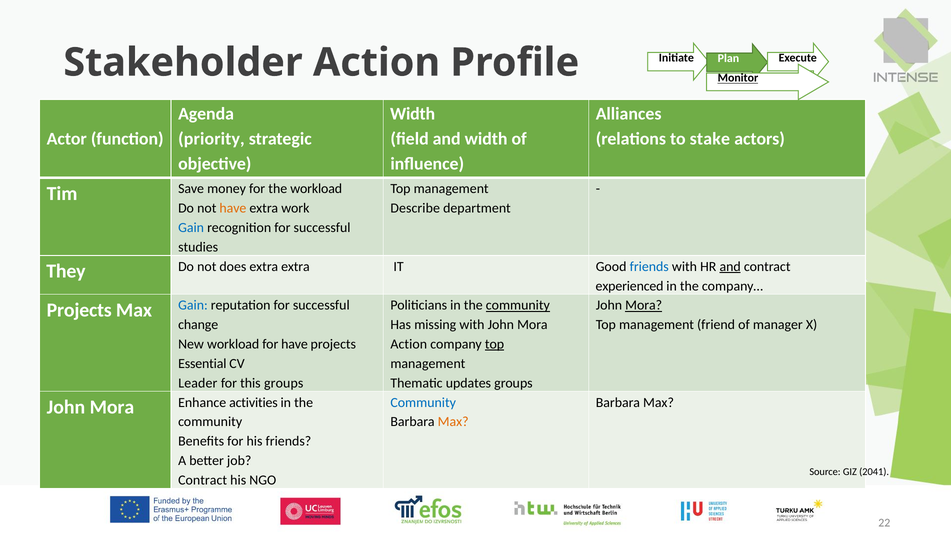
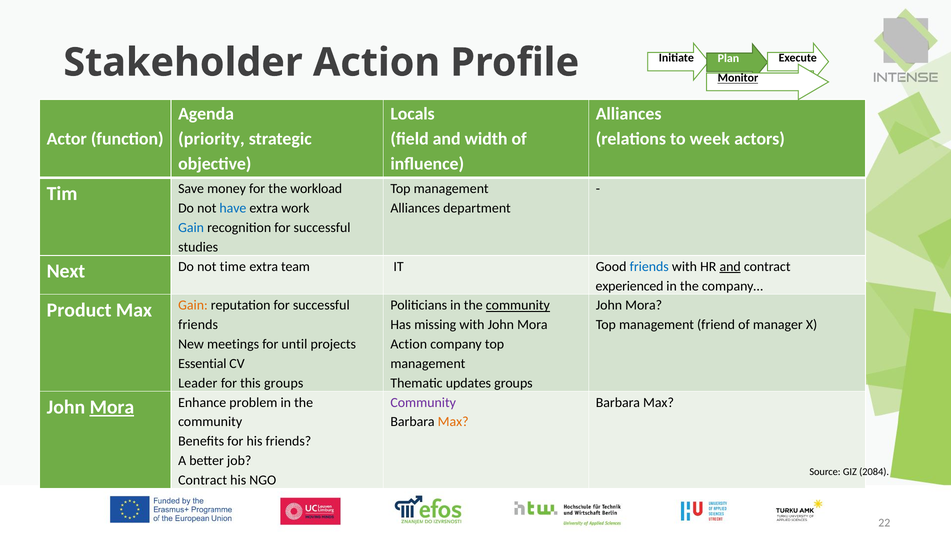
Width: Width -> Locals (413, 114)
stake: stake -> week (710, 139)
have colour: orange -> blue (233, 208)
Describe: Describe -> Alliances (415, 208)
They: They -> Next (66, 271)
does: does -> time (233, 267)
extra extra: extra -> team (295, 267)
Mora underline: present -> none (644, 305)
Projects: Projects -> Product (79, 310)
Gain colour: blue -> orange (193, 305)
change: change -> friends (198, 325)
New workload: workload -> meetings (233, 344)
for have: have -> until (294, 344)
top underline: present -> none (495, 344)
Community colour: blue -> purple (423, 402)
Mora underline: none -> present (112, 407)
activities: activities -> problem (253, 402)
2041: 2041 -> 2084 (874, 472)
